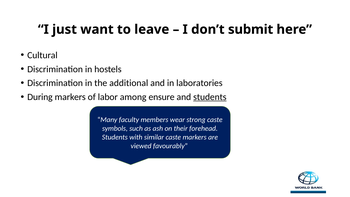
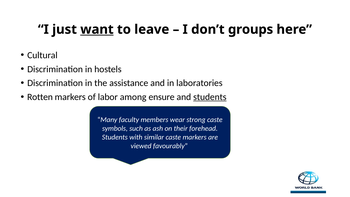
want underline: none -> present (97, 29)
submit: submit -> groups (251, 29)
additional: additional -> assistance (129, 83)
During: During -> Rotten (40, 97)
